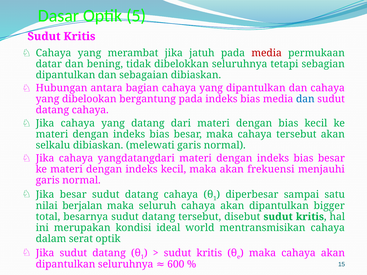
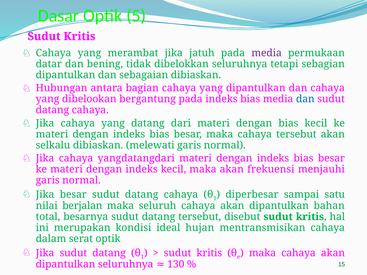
media colour: red -> purple (267, 53)
bigger: bigger -> bahan (329, 206)
world: world -> hujan (200, 228)
600: 600 -> 130 (176, 265)
